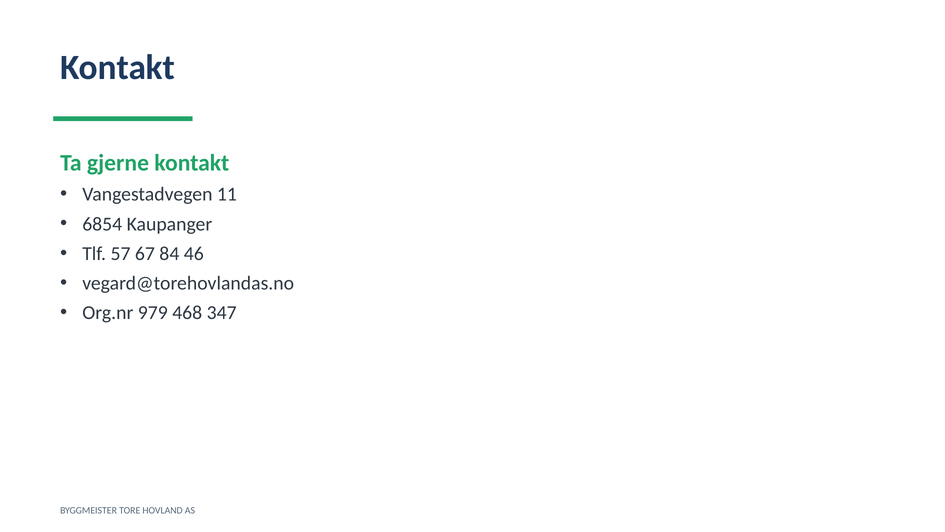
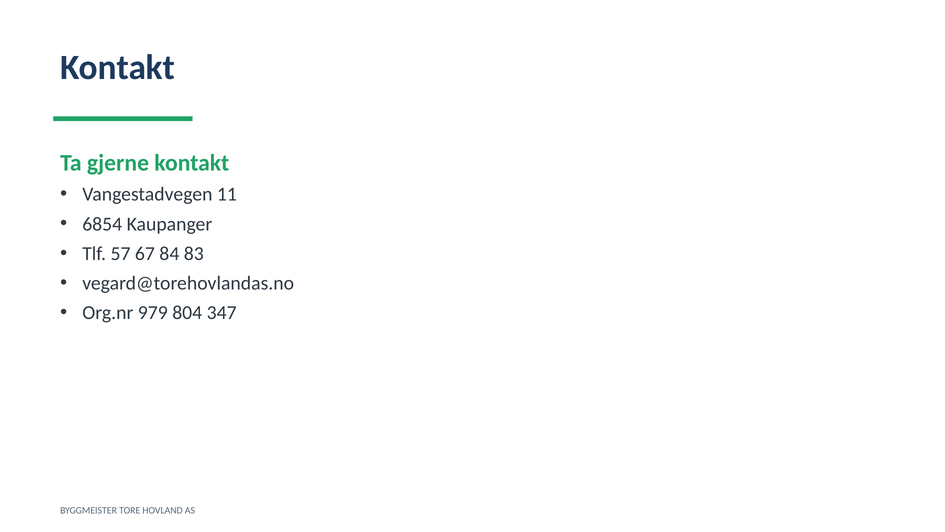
46: 46 -> 83 (194, 253)
468: 468 -> 804 (187, 313)
